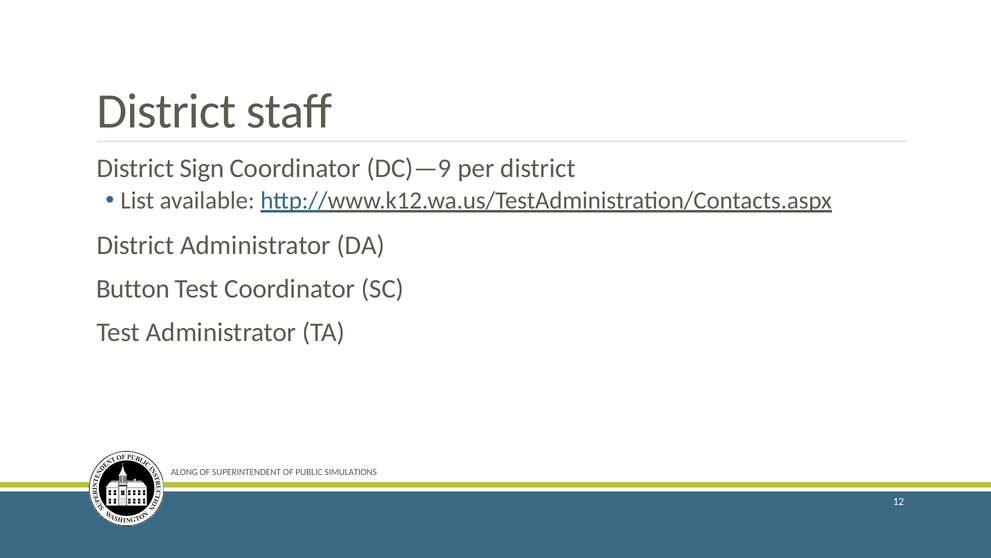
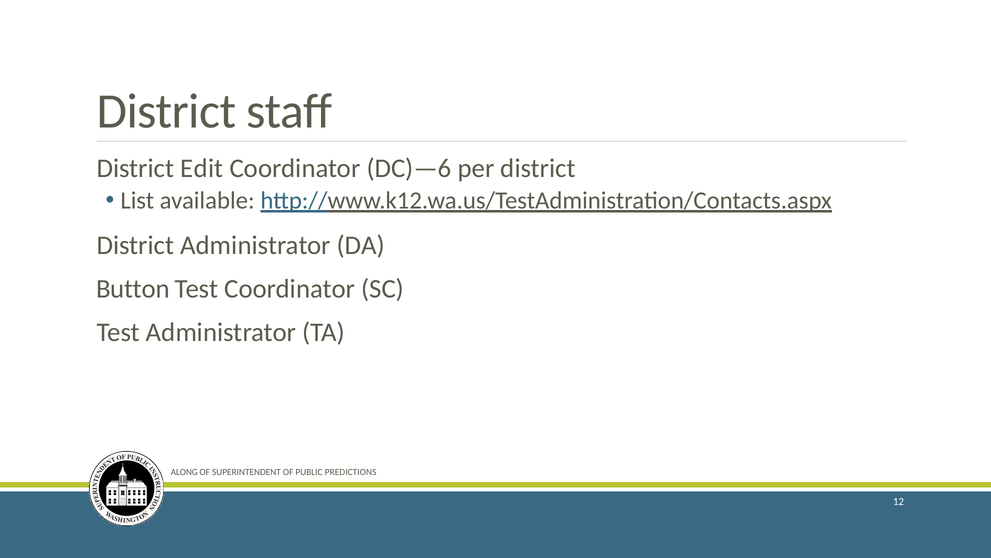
Sign: Sign -> Edit (202, 168)
DC)—9: DC)—9 -> DC)—6 (409, 168)
SIMULATIONS: SIMULATIONS -> PREDICTIONS (351, 472)
